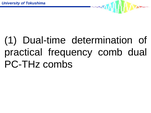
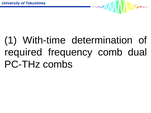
Dual-time: Dual-time -> With-time (44, 40)
practical: practical -> required (23, 52)
